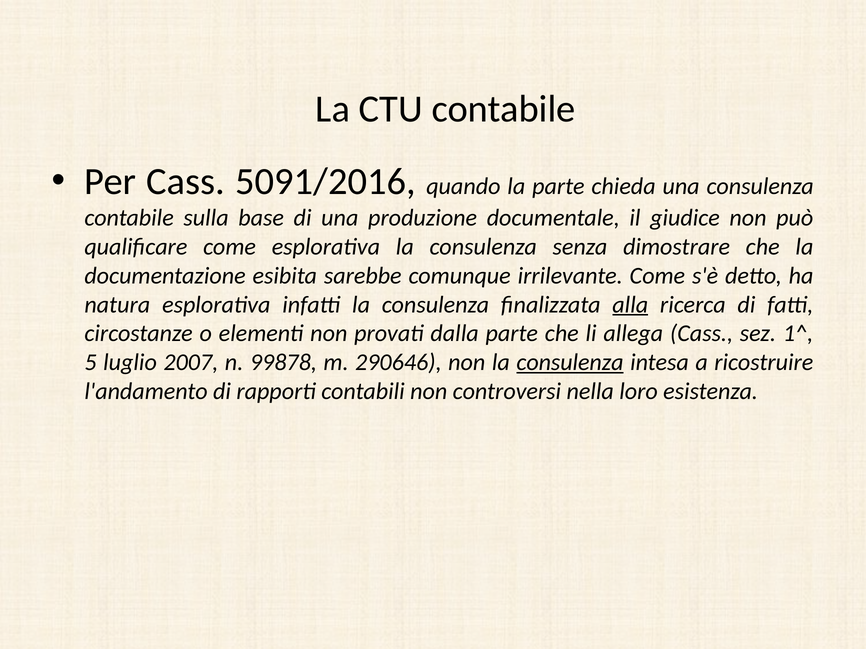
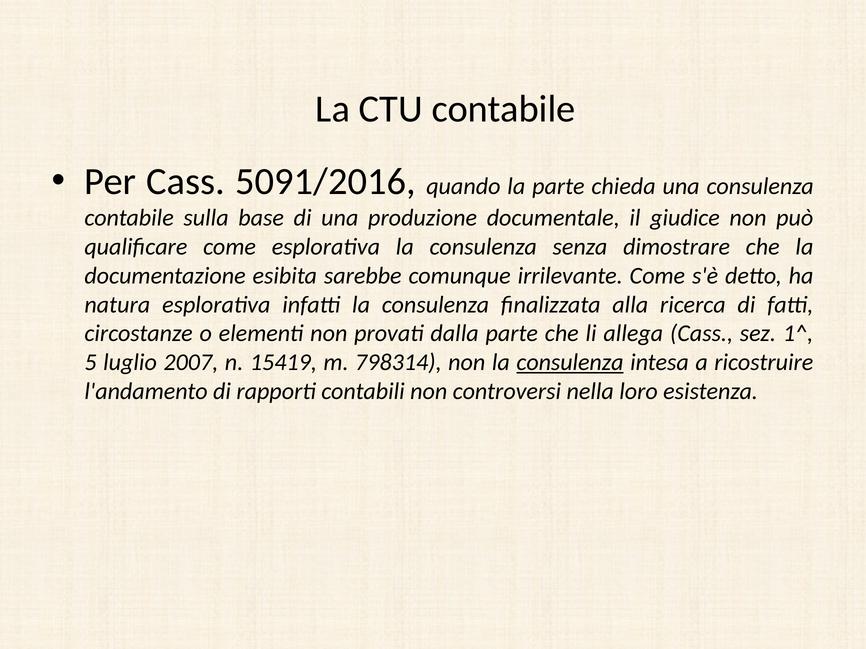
alla underline: present -> none (630, 305)
99878: 99878 -> 15419 (283, 363)
290646: 290646 -> 798314 (398, 363)
